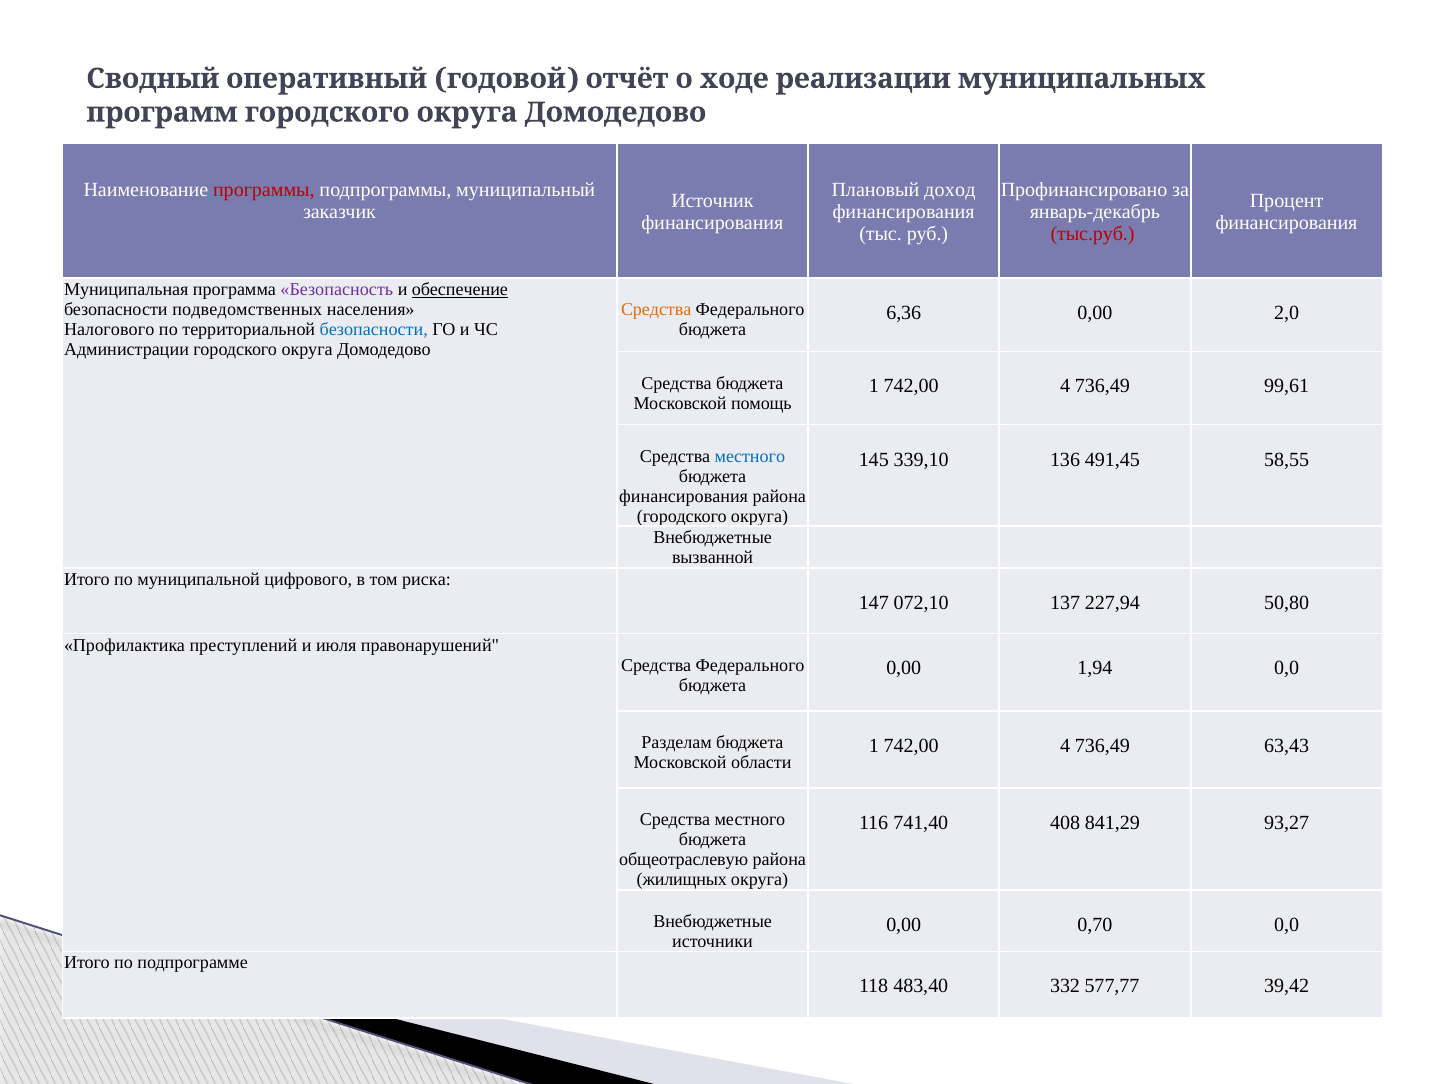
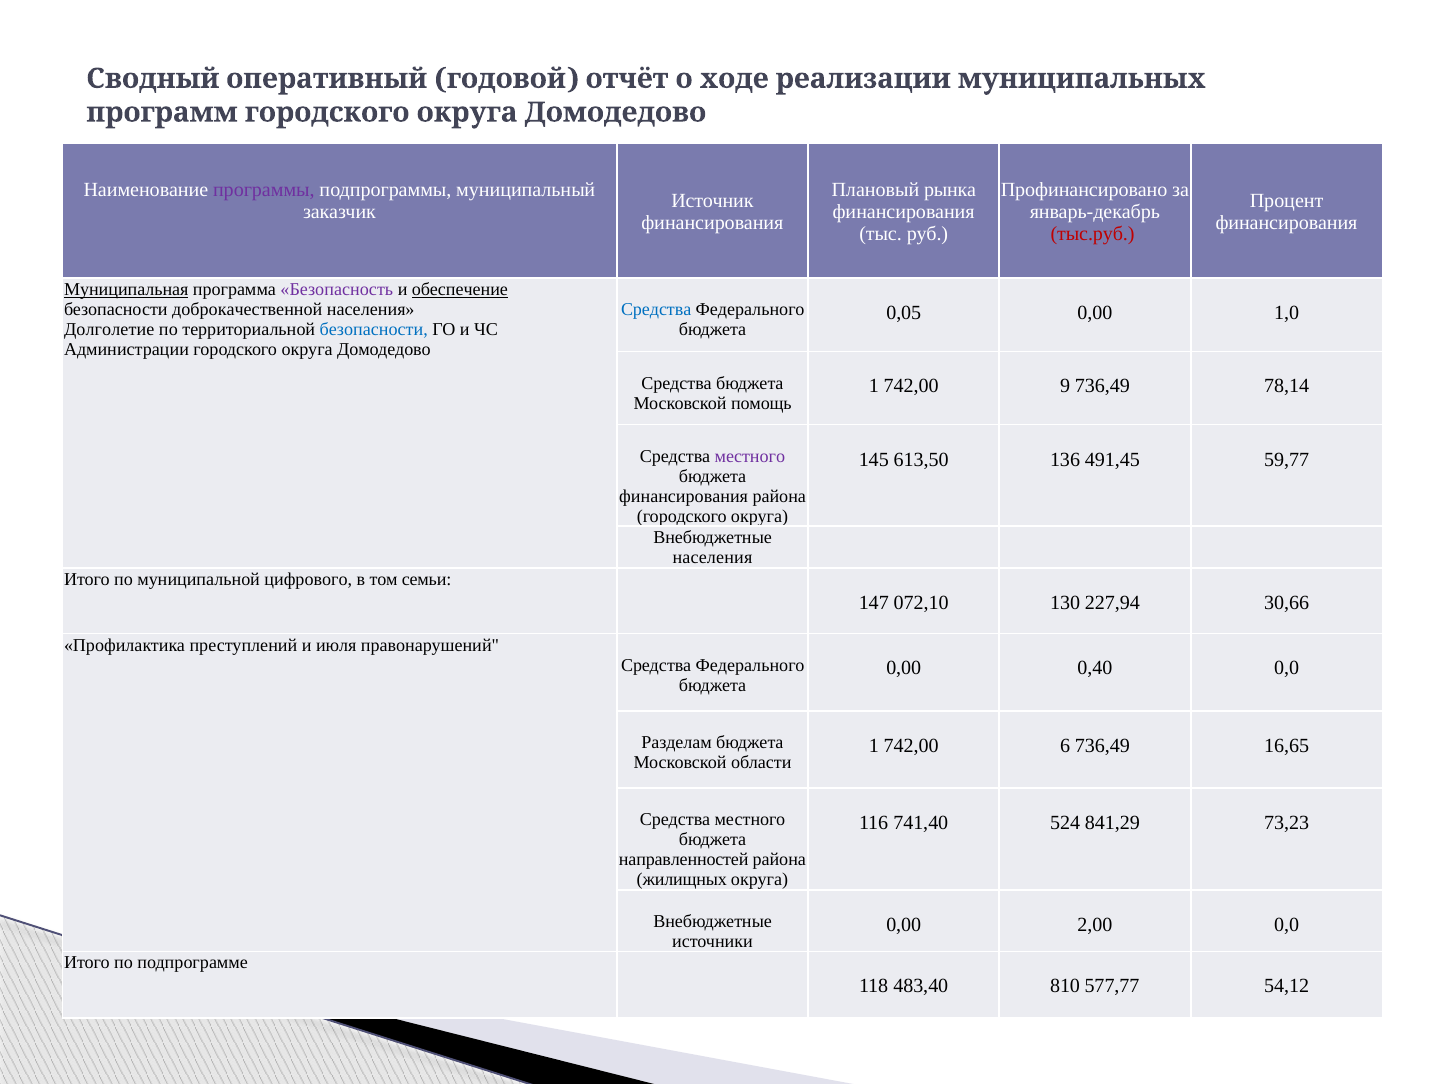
программы colour: red -> purple (264, 190)
доход: доход -> рынка (950, 190)
Муниципальная underline: none -> present (126, 290)
подведомственных: подведомственных -> доброкачественной (247, 310)
Средства colour: orange -> blue (656, 310)
6,36: 6,36 -> 0,05 (904, 313)
2,0: 2,0 -> 1,0 (1287, 313)
Налогового: Налогового -> Долголетие (109, 330)
4: 4 -> 9 (1065, 386)
99,61: 99,61 -> 78,14 (1287, 386)
местного colour: blue -> purple (750, 456)
339,10: 339,10 -> 613,50 (921, 459)
58,55: 58,55 -> 59,77 (1287, 459)
вызванной: вызванной -> населения (712, 558)
риска: риска -> семьи (427, 579)
137: 137 -> 130 (1065, 603)
50,80: 50,80 -> 30,66 (1287, 603)
1,94: 1,94 -> 0,40 (1095, 668)
4: 4 -> 6 (1065, 745)
63,43: 63,43 -> 16,65 (1287, 745)
408: 408 -> 524 (1065, 823)
93,27: 93,27 -> 73,23 (1287, 823)
общеотраслевую: общеотраслевую -> направленностей (684, 860)
0,70: 0,70 -> 2,00 (1095, 924)
332: 332 -> 810 (1065, 986)
39,42: 39,42 -> 54,12 (1287, 986)
